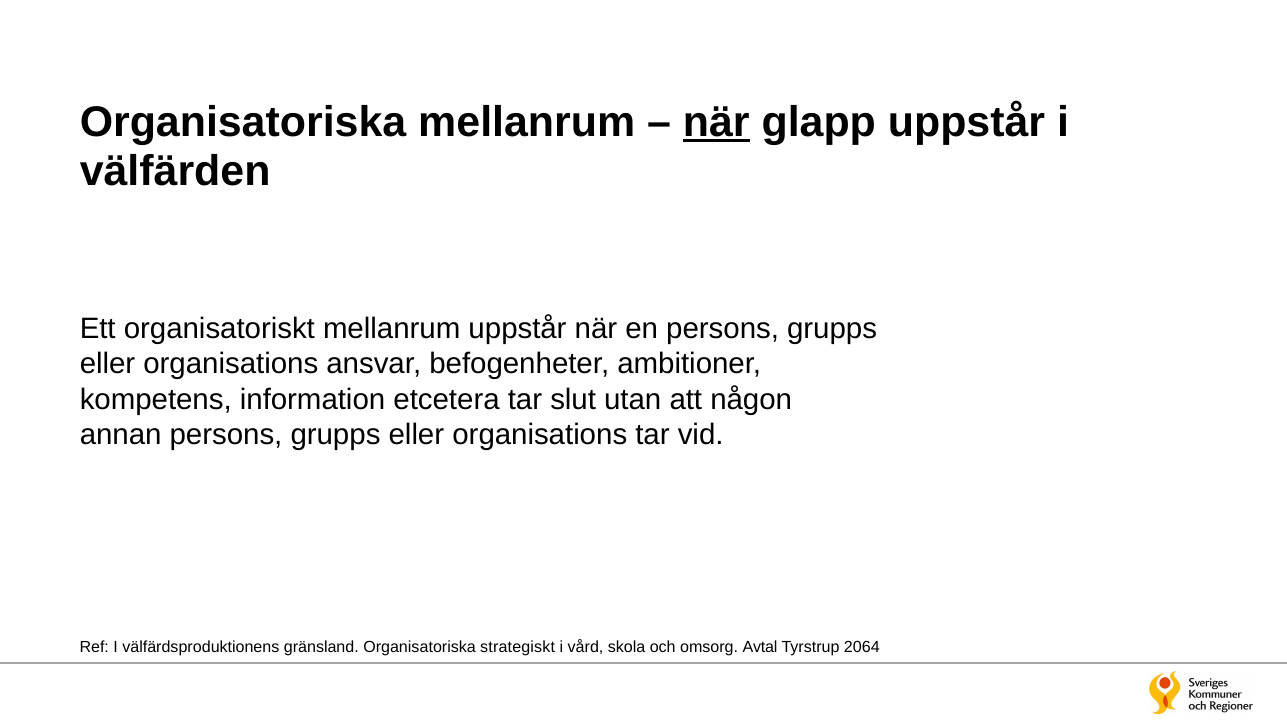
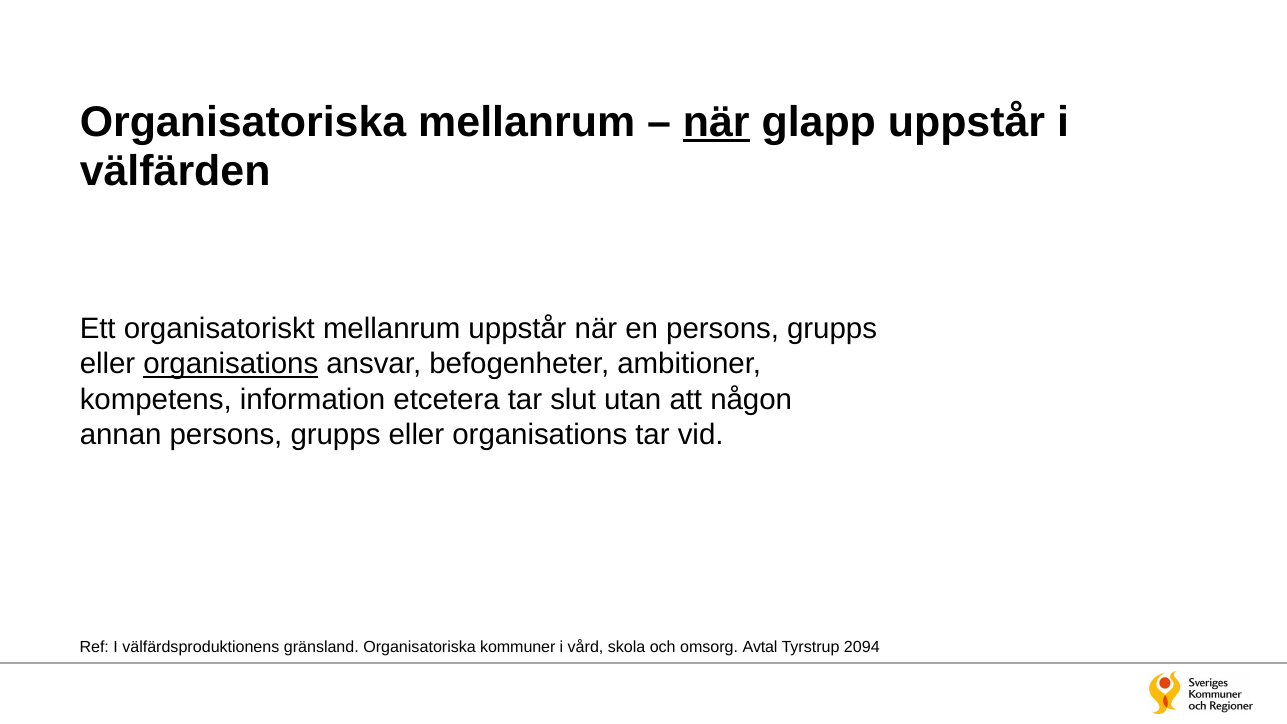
organisations underline: none -> present (231, 364)
strategiskt: strategiskt -> kommuner (518, 647)
2064: 2064 -> 2094 (862, 647)
